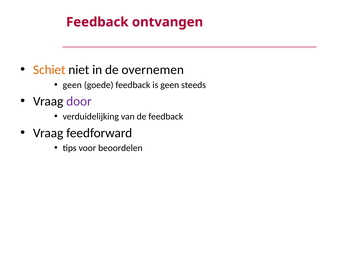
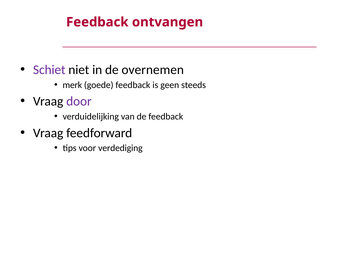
Schiet colour: orange -> purple (49, 70)
geen: geen -> merk (72, 85)
beoordelen: beoordelen -> verdediging (120, 148)
